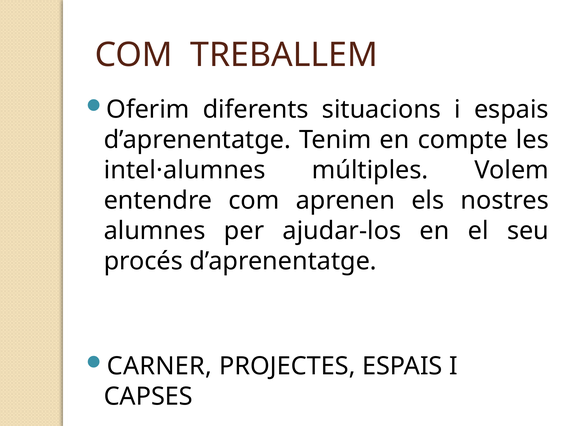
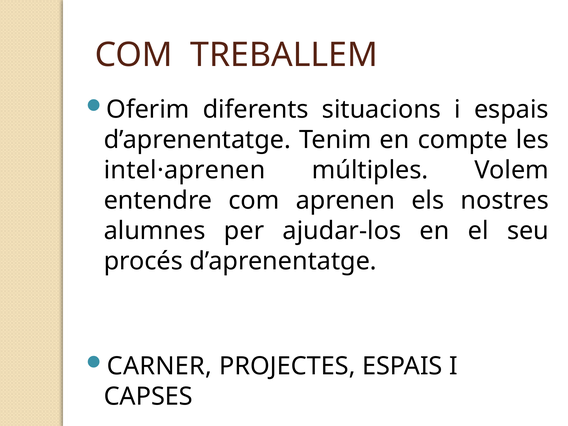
intel·alumnes: intel·alumnes -> intel·aprenen (185, 170)
